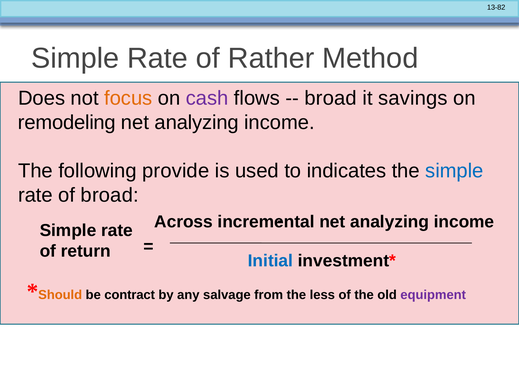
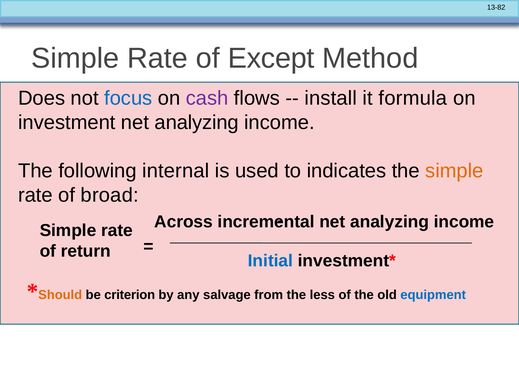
Rather: Rather -> Except (271, 58)
focus colour: orange -> blue (128, 98)
broad: broad -> install (331, 98)
savings: savings -> formula (413, 98)
remodeling: remodeling -> investment (67, 122)
provide: provide -> internal (176, 171)
simple colour: blue -> orange (454, 171)
contract: contract -> criterion (130, 295)
equipment colour: purple -> blue (433, 295)
